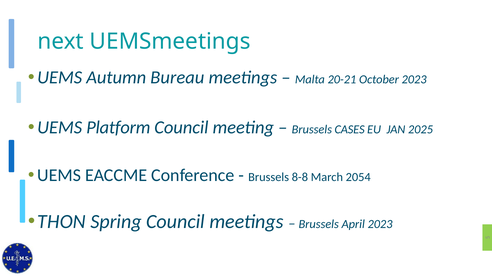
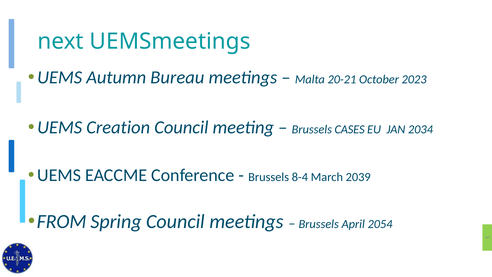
Platform: Platform -> Creation (118, 127)
2025: 2025 -> 2034 (421, 129)
8-8: 8-8 -> 8-4 (300, 177)
2054: 2054 -> 2039 (358, 177)
THON: THON -> FROM (62, 221)
April 2023: 2023 -> 2054 (380, 224)
